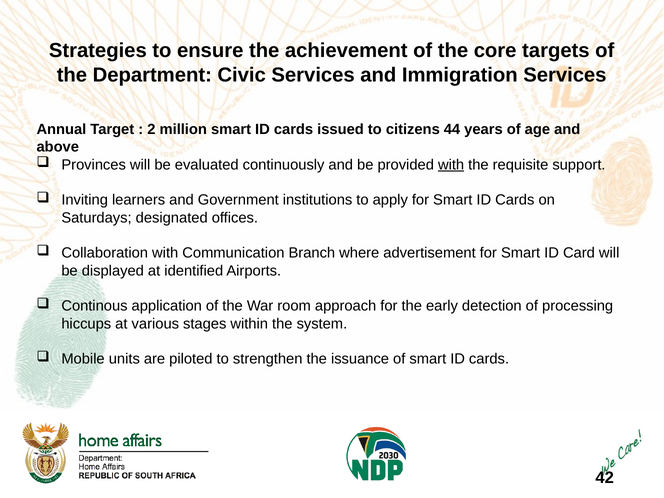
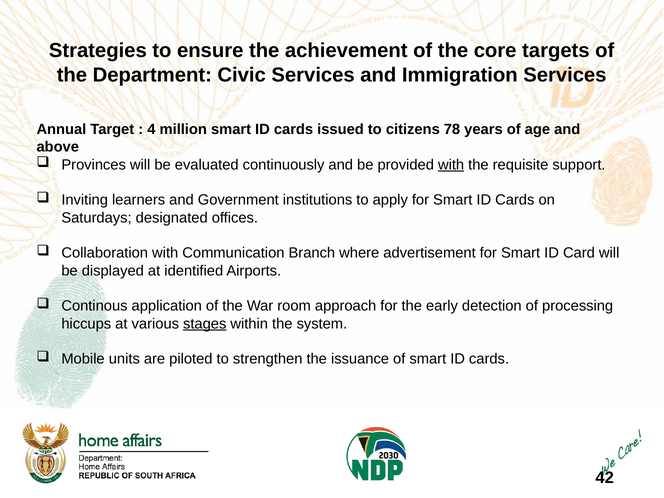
2: 2 -> 4 (151, 129)
44: 44 -> 78 (452, 129)
stages underline: none -> present (205, 324)
